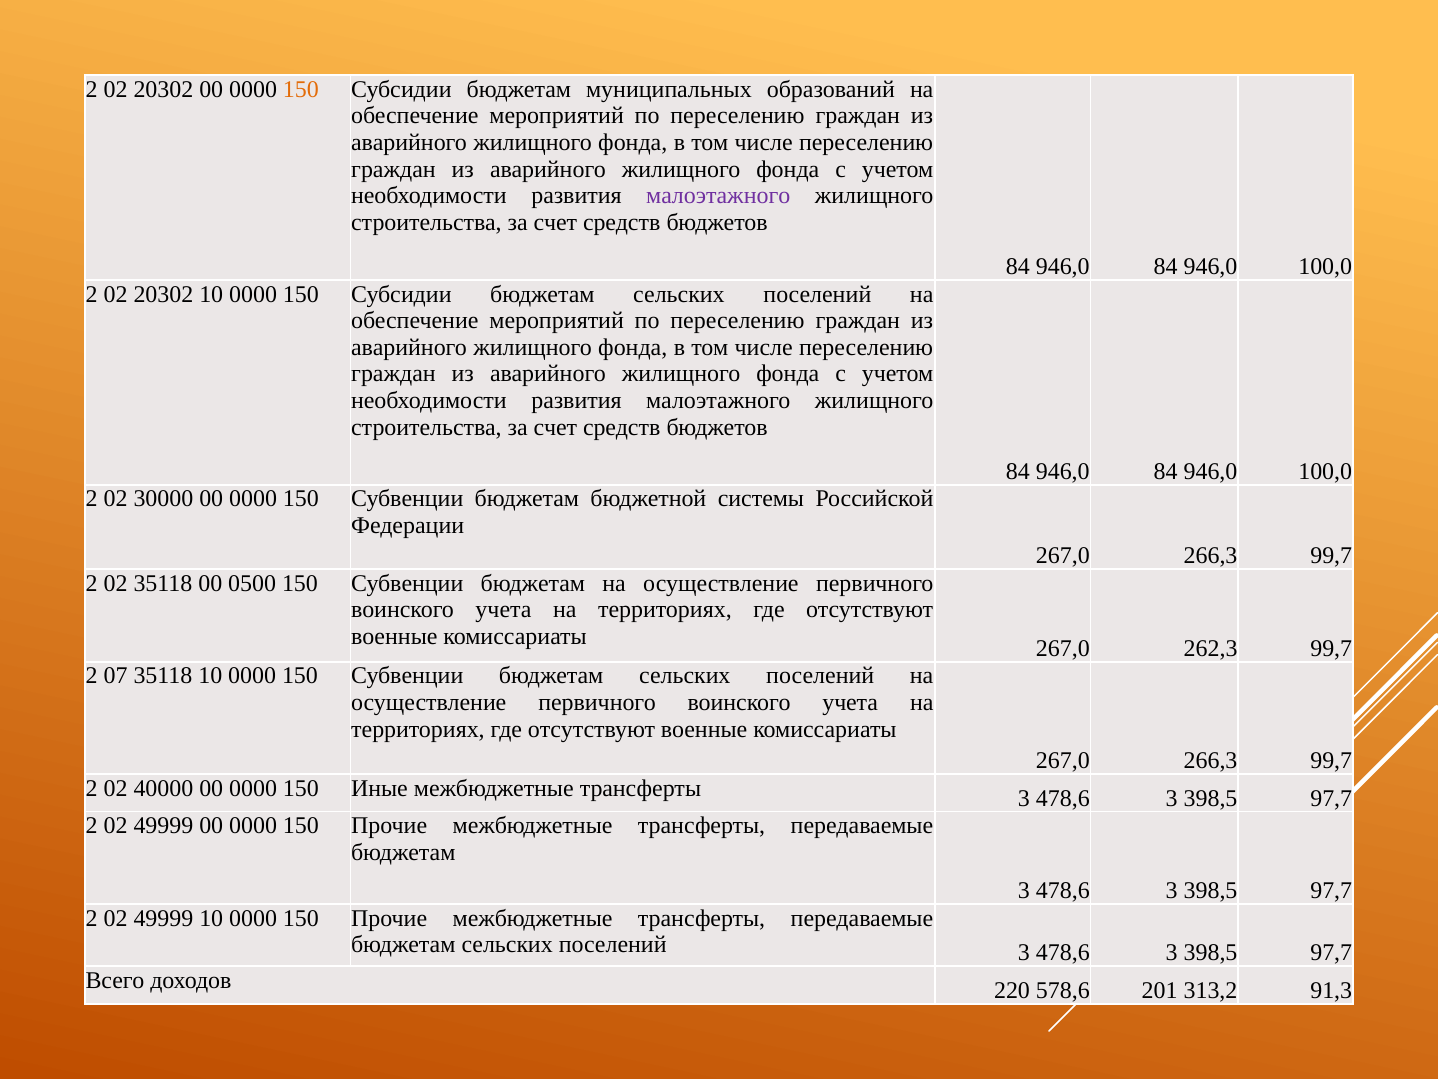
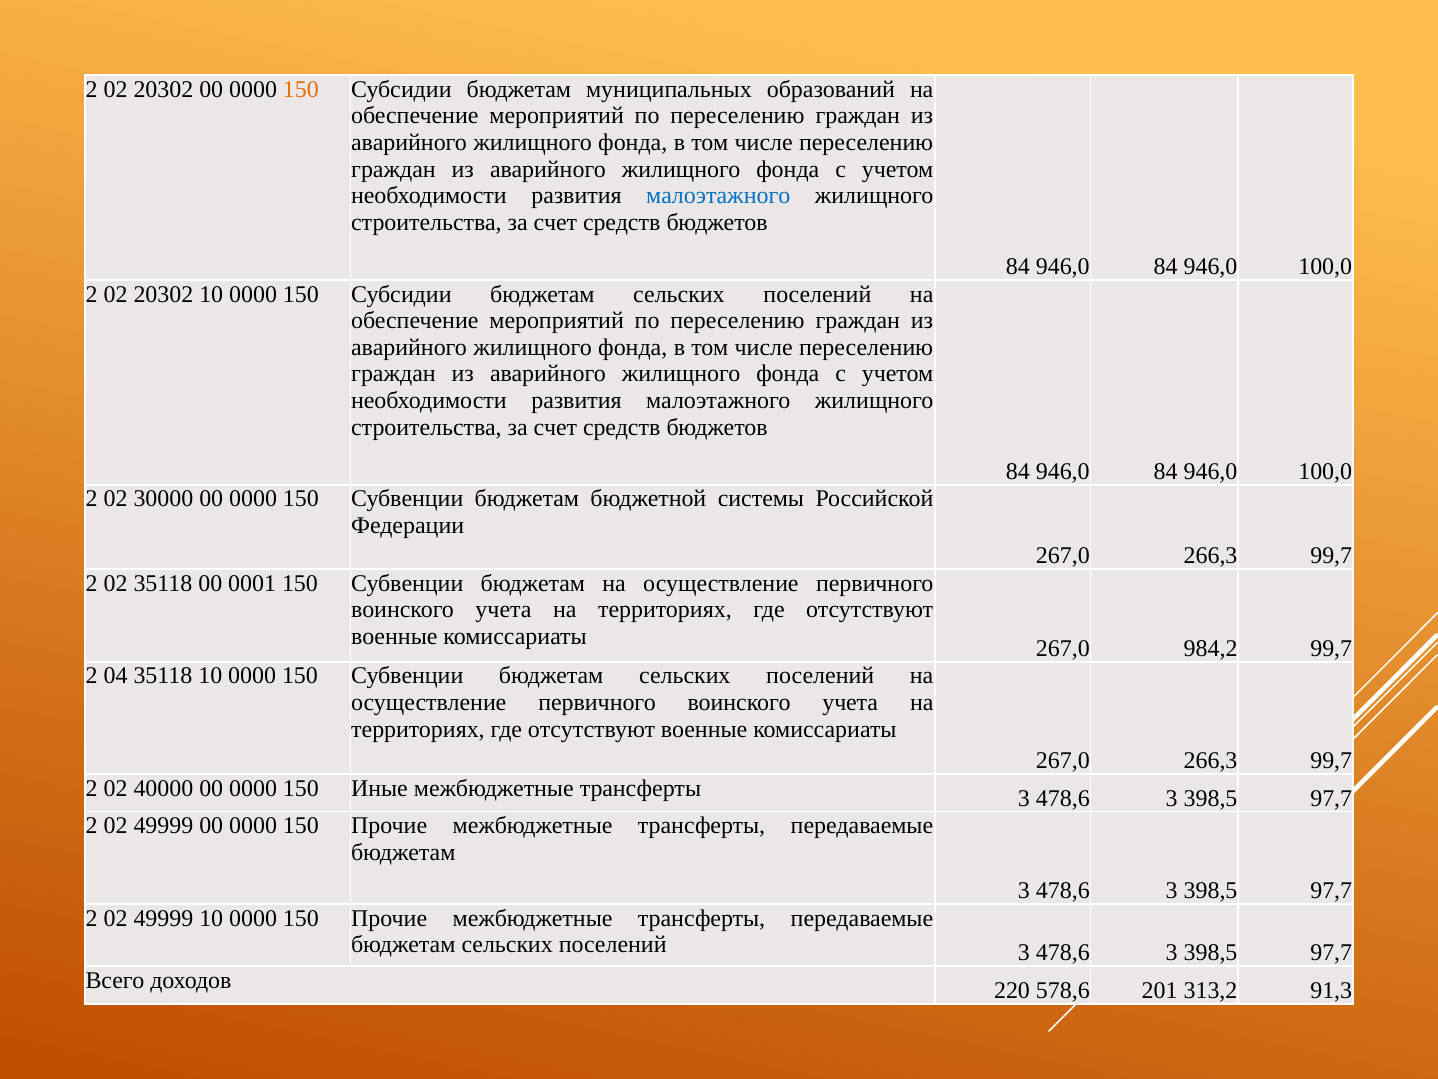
малоэтажного colour: purple -> blue (718, 196)
0500: 0500 -> 0001 (252, 583)
262,3: 262,3 -> 984,2 (1211, 648)
07: 07 -> 04 (116, 676)
